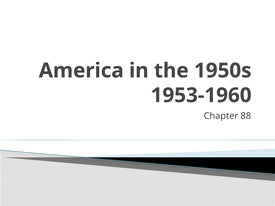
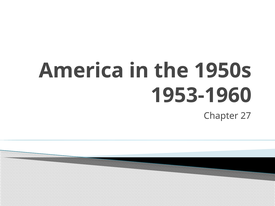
88: 88 -> 27 (246, 116)
